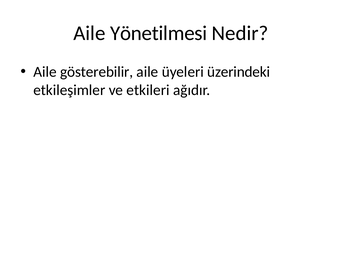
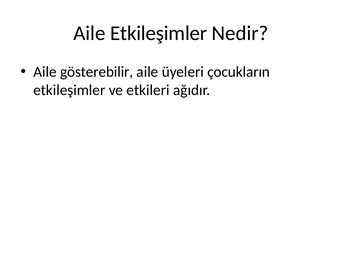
Aile Yönetilmesi: Yönetilmesi -> Etkileşimler (159, 33)
üzerindeki: üzerindeki -> çocukların (239, 72)
